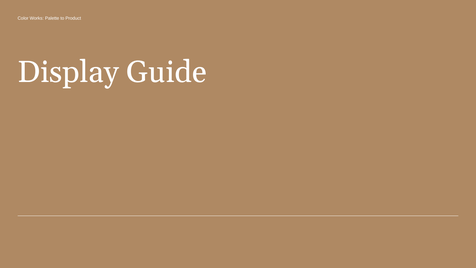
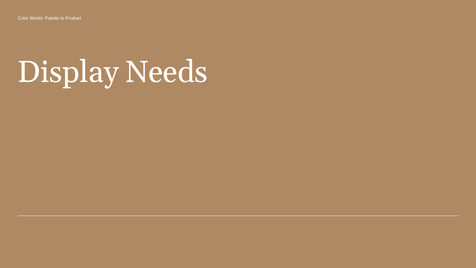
Guide: Guide -> Needs (167, 72)
